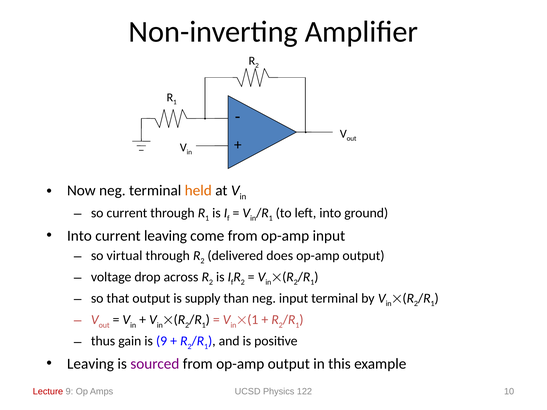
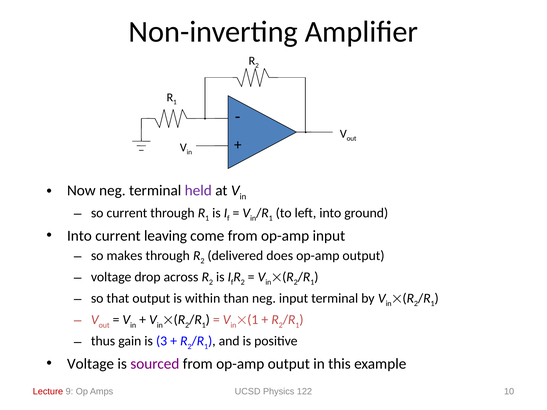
held colour: orange -> purple (198, 191)
virtual: virtual -> makes (124, 256)
supply: supply -> within (203, 299)
is 9: 9 -> 3 (162, 341)
Leaving: Leaving -> Voltage (91, 364)
